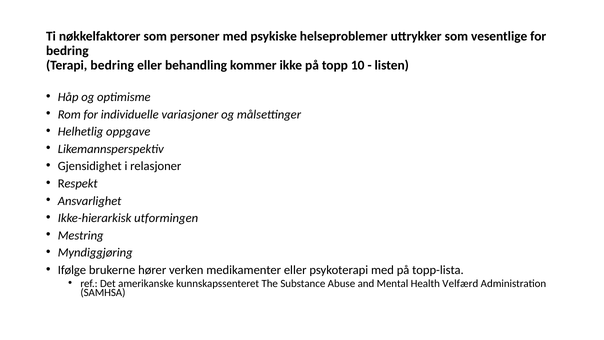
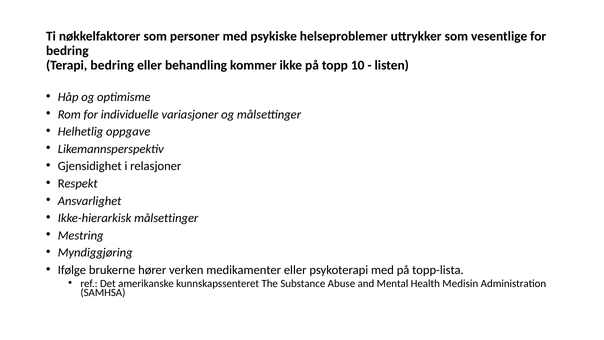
Ikke-hierarkisk utformingen: utformingen -> målsettinger (166, 218)
Velfærd: Velfærd -> Medisin (460, 283)
